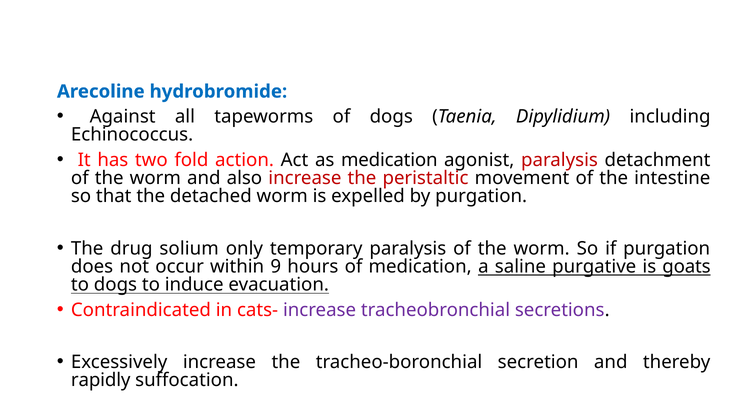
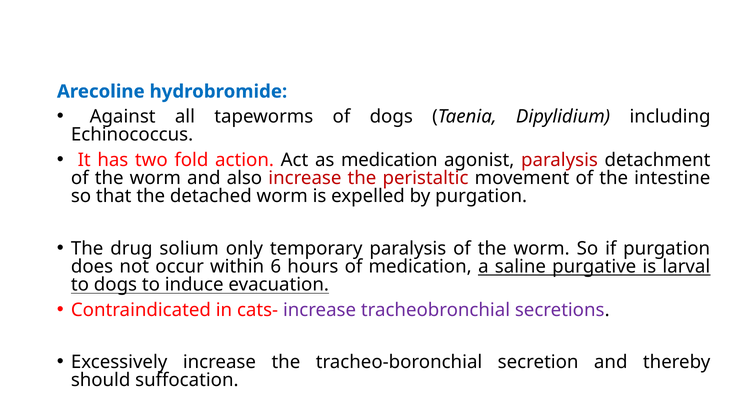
9: 9 -> 6 (276, 267)
goats: goats -> larval (686, 267)
rapidly: rapidly -> should (101, 380)
